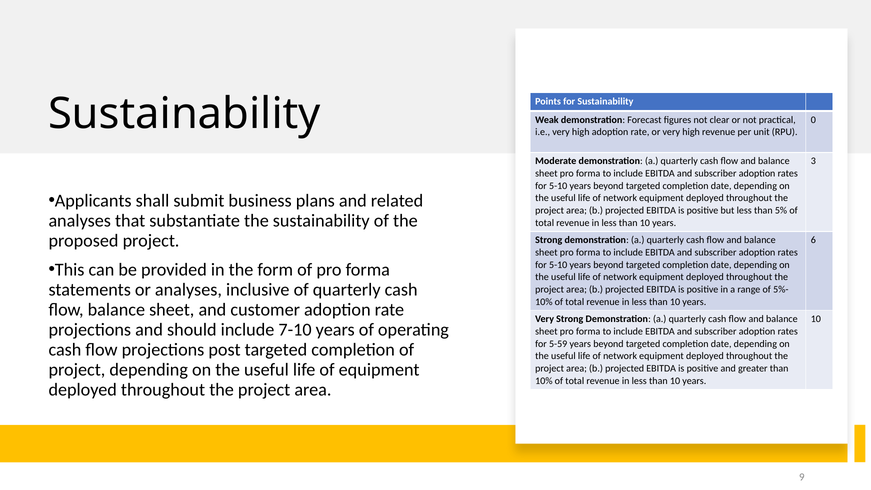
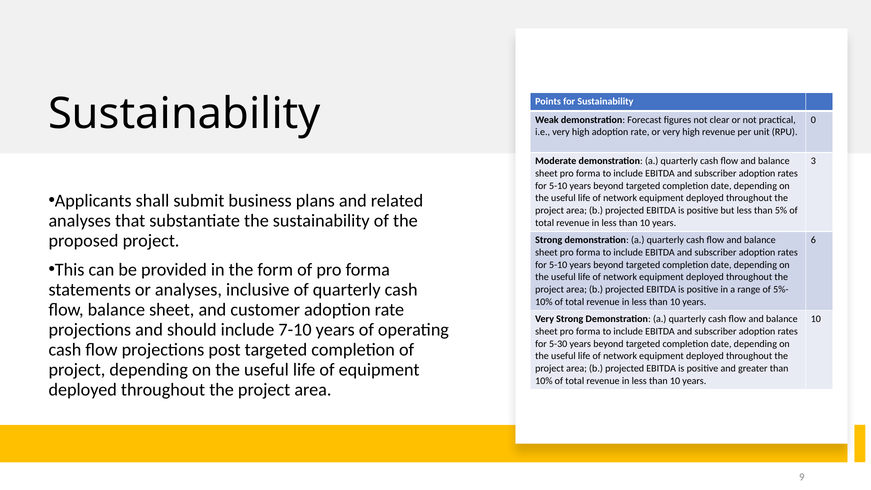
5-59: 5-59 -> 5-30 (558, 344)
